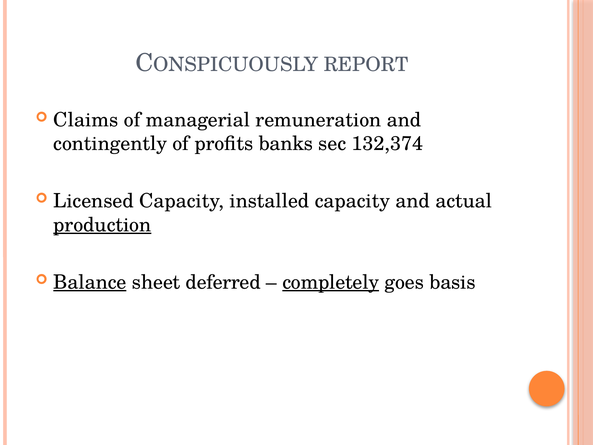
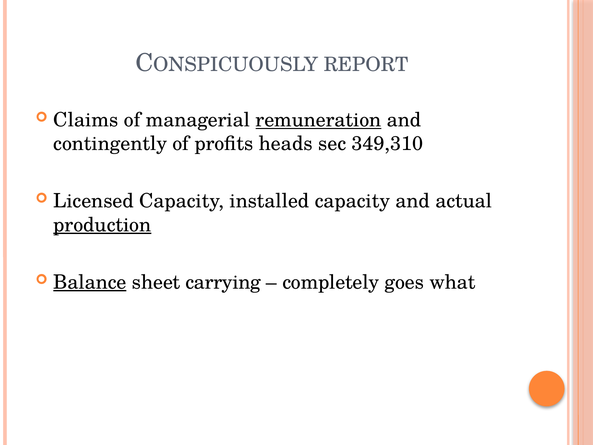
remuneration underline: none -> present (318, 120)
banks: banks -> heads (286, 144)
132,374: 132,374 -> 349,310 (387, 144)
deferred: deferred -> carrying (223, 282)
completely underline: present -> none (331, 282)
basis: basis -> what (452, 282)
